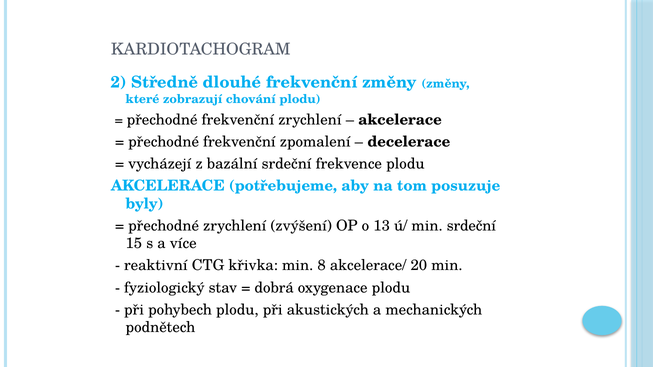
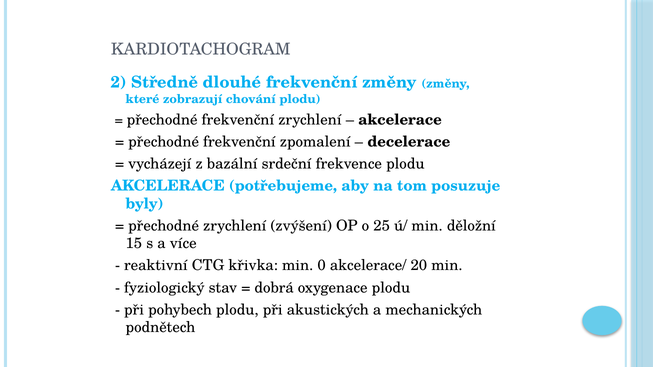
13: 13 -> 25 (382, 226)
min srdeční: srdeční -> děložní (471, 226)
8: 8 -> 0 (322, 266)
